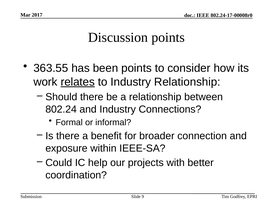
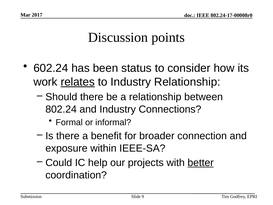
363.55: 363.55 -> 602.24 (51, 68)
been points: points -> status (137, 68)
better underline: none -> present (201, 163)
